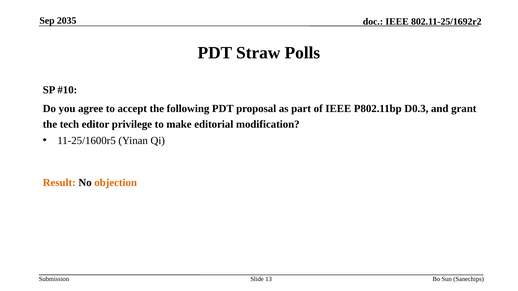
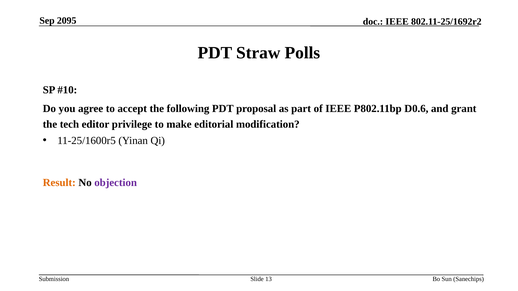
2035: 2035 -> 2095 (67, 21)
D0.3: D0.3 -> D0.6 (416, 109)
objection colour: orange -> purple (116, 183)
